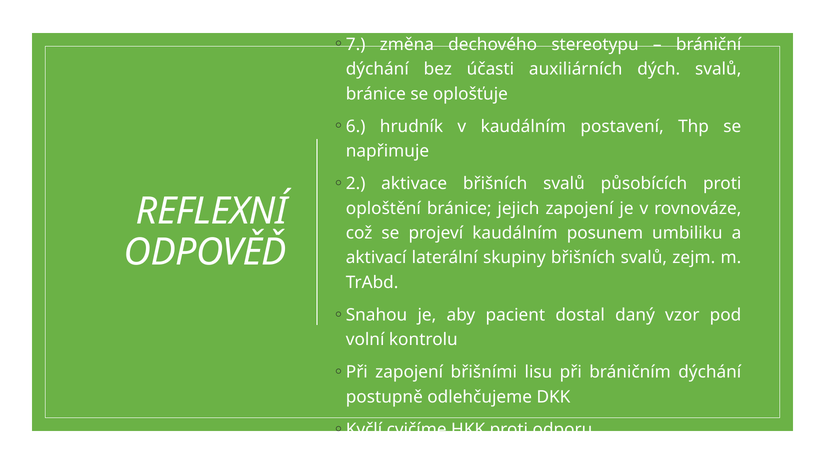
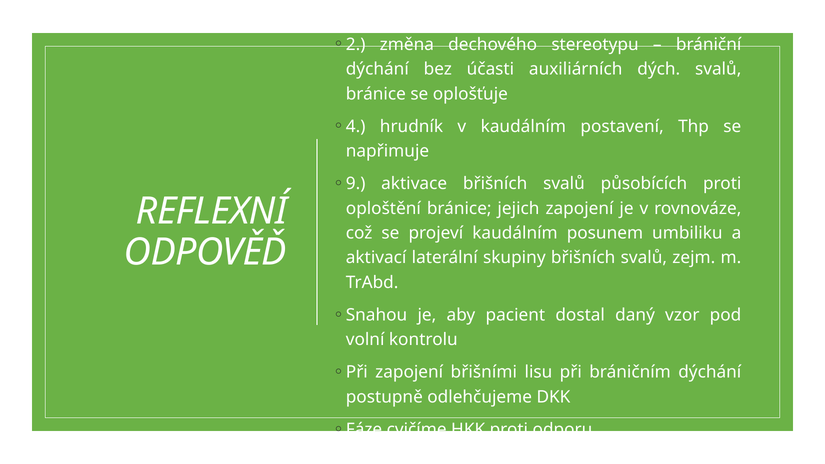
7: 7 -> 2 (356, 44)
6: 6 -> 4 (356, 126)
2: 2 -> 9 (356, 184)
Kyčlí: Kyčlí -> Fáze (364, 430)
